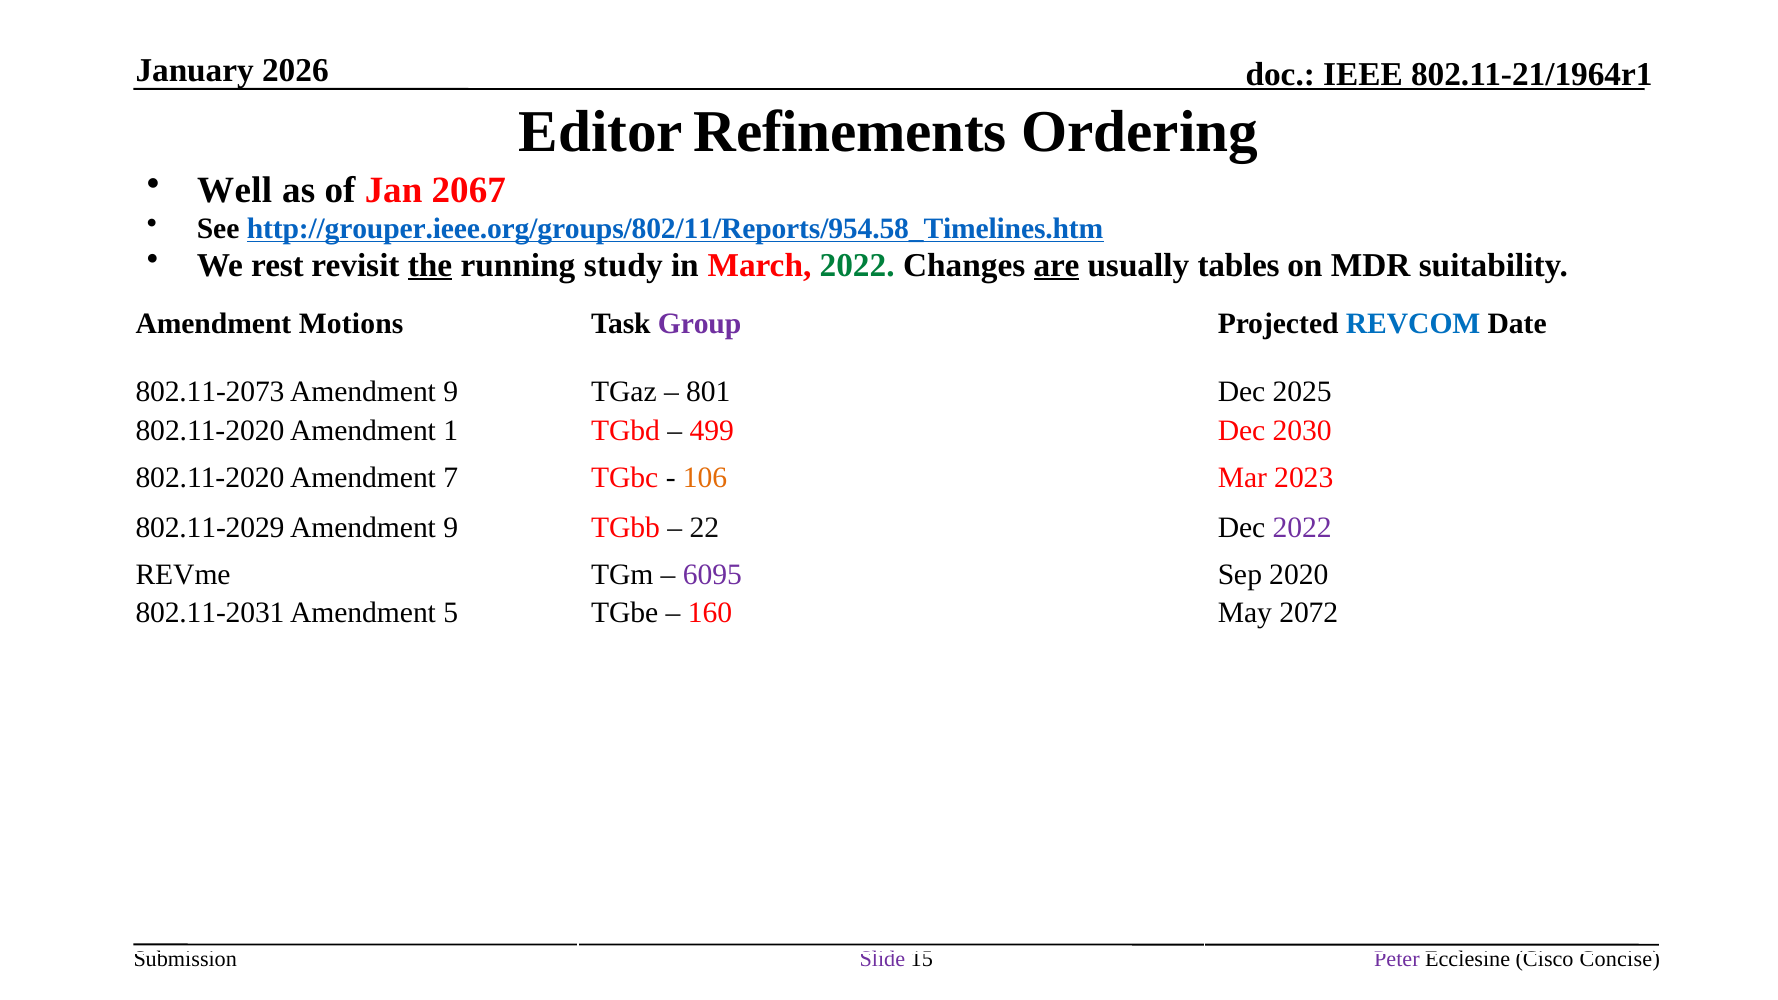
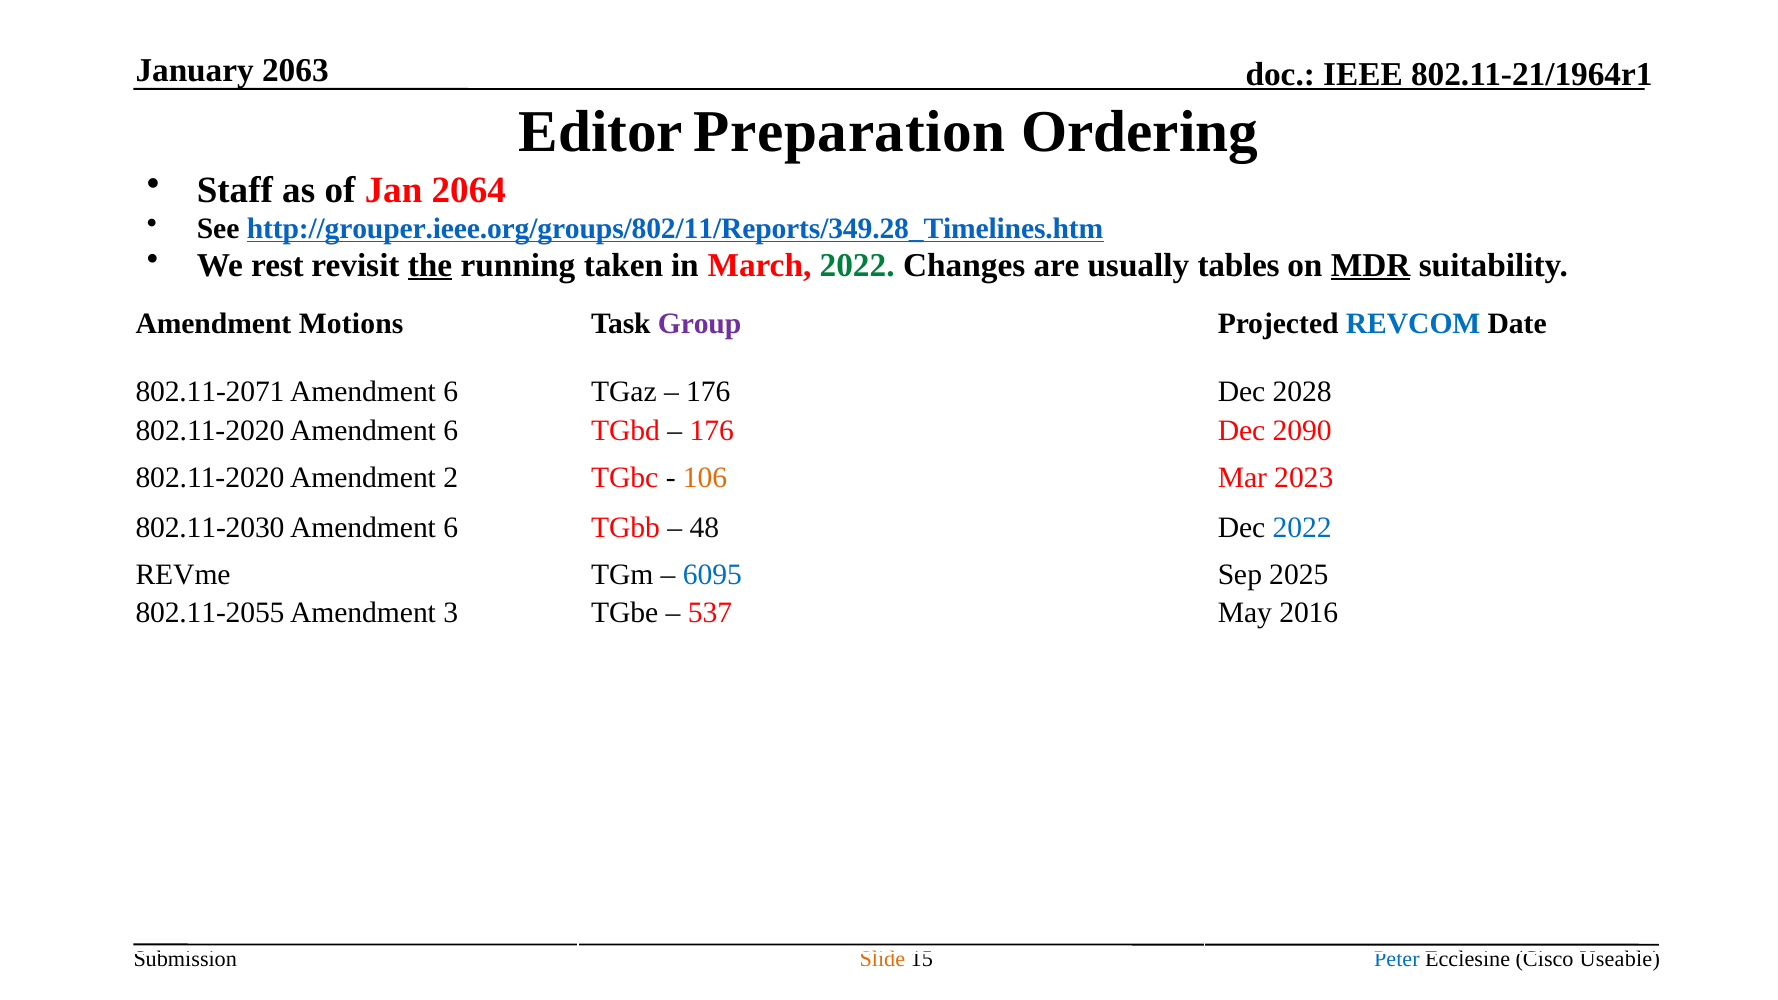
2026: 2026 -> 2063 (295, 71)
Refinements: Refinements -> Preparation (850, 132)
Well: Well -> Staff (235, 190)
2067: 2067 -> 2064 (469, 190)
http://grouper.ieee.org/groups/802/11/Reports/954.58_Timelines.htm: http://grouper.ieee.org/groups/802/11/Reports/954.58_Timelines.htm -> http://grouper.ieee.org/groups/802/11/Reports/349.28_Timelines.htm (675, 228)
study: study -> taken (623, 265)
are underline: present -> none (1056, 265)
MDR underline: none -> present (1371, 265)
802.11-2073: 802.11-2073 -> 802.11-2071 (210, 392)
9: 9 -> 6 (451, 392)
801: 801 -> 176 (708, 392)
2025: 2025 -> 2028 (1302, 392)
802.11-2020 Amendment 1: 1 -> 6 (451, 431)
499: 499 -> 176 (712, 431)
2030: 2030 -> 2090 (1302, 431)
7: 7 -> 2 (451, 477)
802.11-2029: 802.11-2029 -> 802.11-2030 (210, 528)
9: 9 -> 6 (451, 528)
22: 22 -> 48 (704, 528)
2022 colour: purple -> blue (1302, 528)
6095 colour: purple -> blue (712, 574)
2020: 2020 -> 2025 (1299, 574)
802.11-2031: 802.11-2031 -> 802.11-2055 (210, 613)
5: 5 -> 3 (451, 613)
160: 160 -> 537 (710, 613)
2072: 2072 -> 2016 (1309, 613)
Slide colour: purple -> orange (882, 959)
Peter colour: purple -> blue (1397, 959)
Concise: Concise -> Useable (1620, 959)
